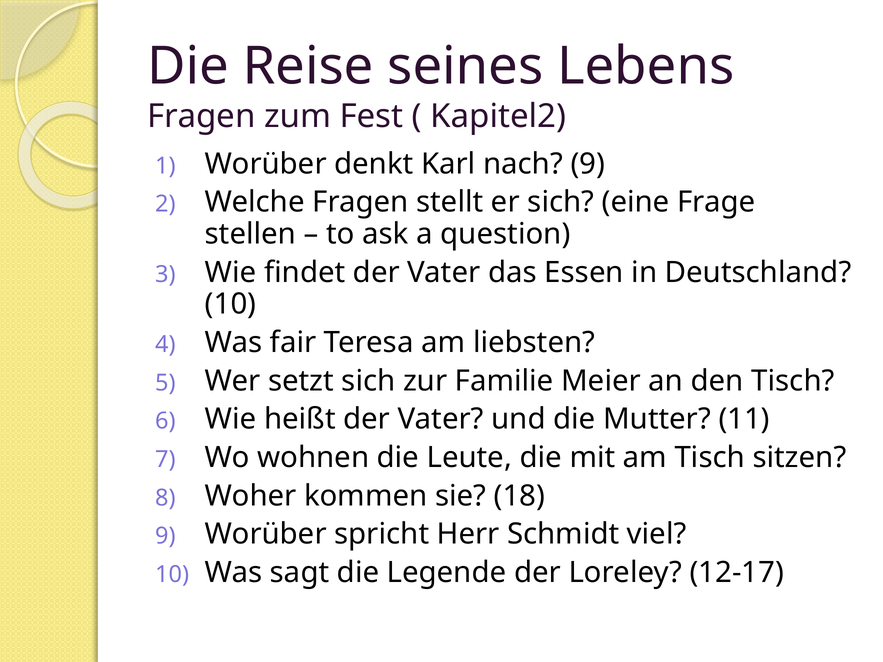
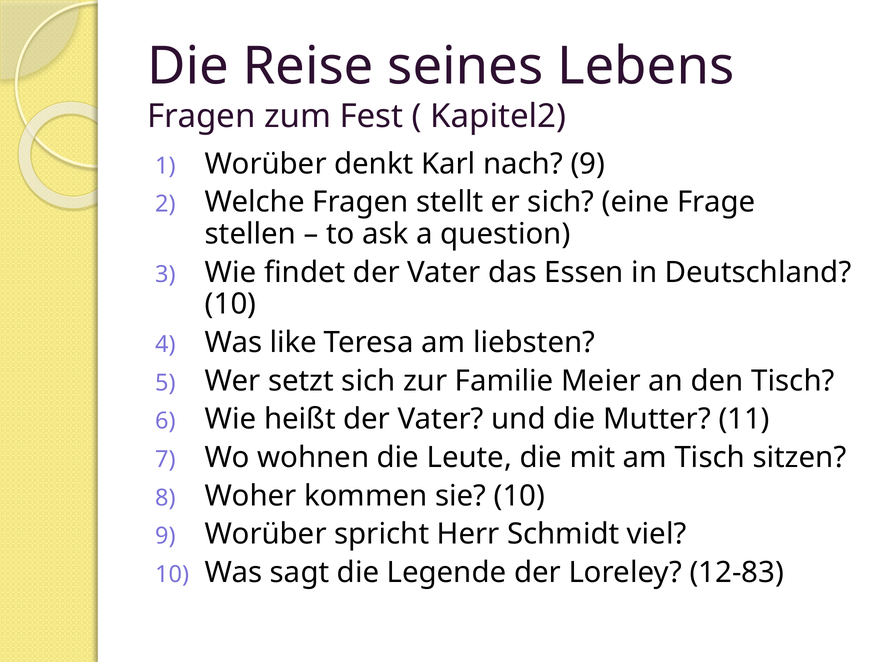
fair: fair -> like (293, 343)
sie 18: 18 -> 10 (519, 496)
12-17: 12-17 -> 12-83 (737, 573)
